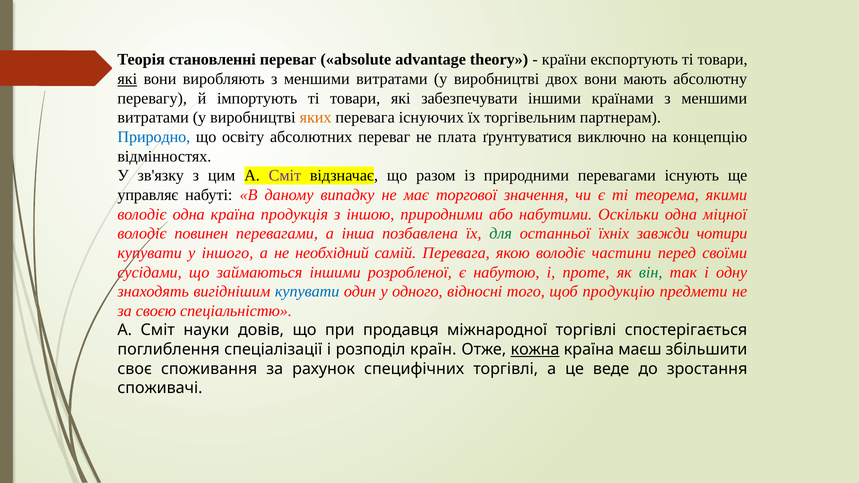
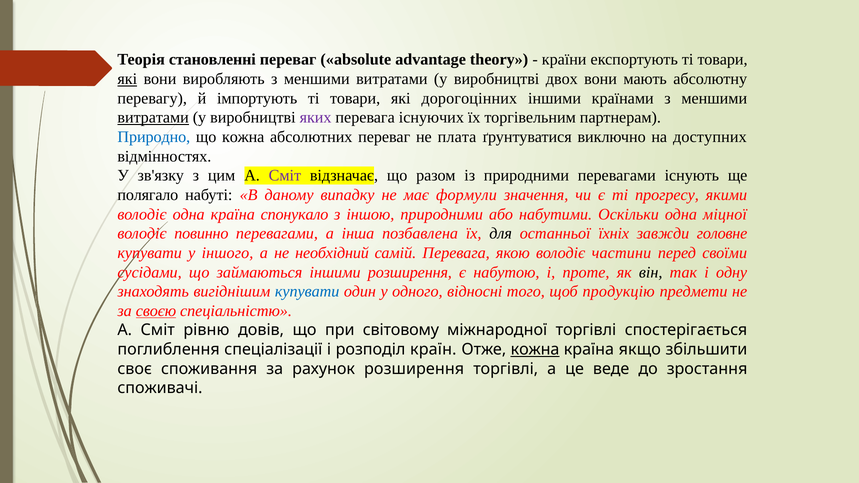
забезпечувати: забезпечувати -> дорогоцінних (469, 98)
витратами underline: none -> present (153, 118)
яких colour: orange -> purple (316, 118)
що освіту: освіту -> кожна (243, 137)
концепцію: концепцію -> доступних (710, 137)
управляє: управляє -> полягало (148, 195)
торгової: торгової -> формули (466, 195)
теорема: теорема -> прогресу (667, 195)
продукція: продукція -> спонукало (295, 214)
повинен: повинен -> повинно (201, 234)
для colour: green -> black (501, 234)
чотири: чотири -> головне (722, 234)
іншими розробленої: розробленої -> розширення (410, 272)
він colour: green -> black (651, 272)
своєю underline: none -> present (156, 311)
науки: науки -> рівню (206, 330)
продавця: продавця -> світовому (401, 330)
маєш: маєш -> якщо (640, 350)
рахунок специфічних: специфічних -> розширення (414, 369)
